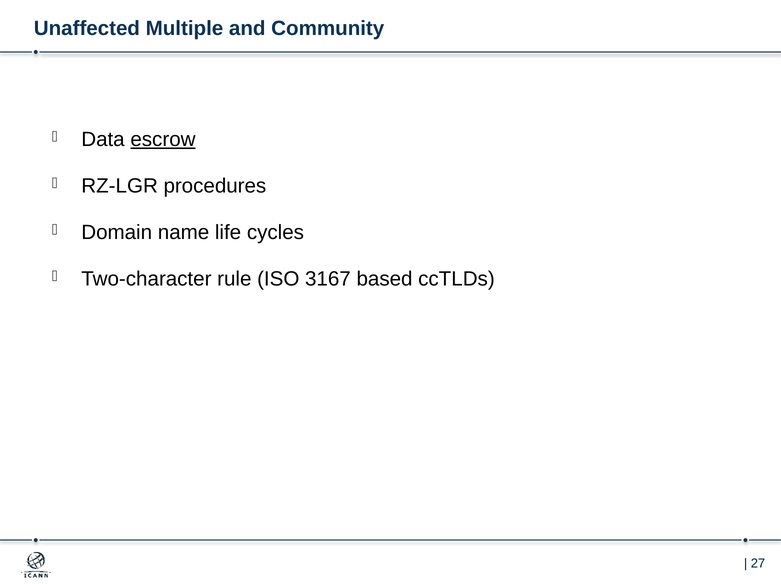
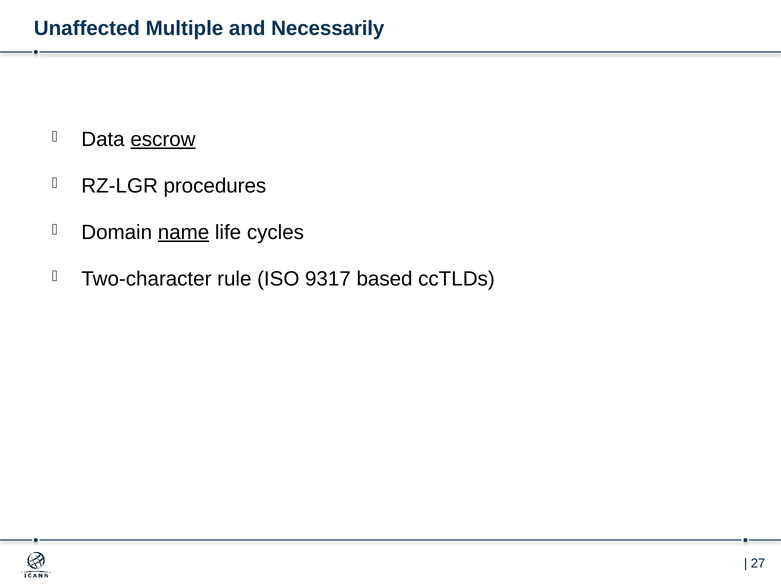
Community: Community -> Necessarily (328, 29)
name underline: none -> present (184, 232)
3167: 3167 -> 9317 (328, 279)
